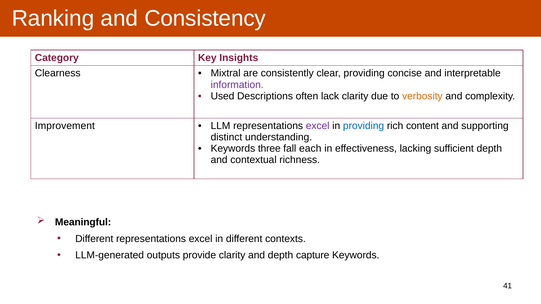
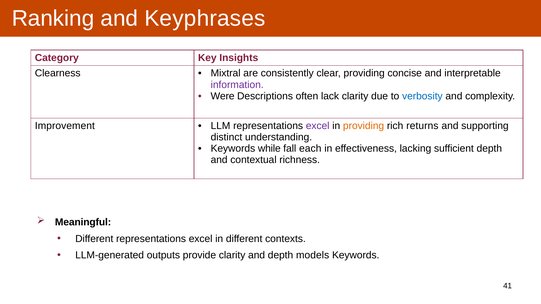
Consistency: Consistency -> Keyphrases (205, 18)
Used: Used -> Were (223, 96)
verbosity colour: orange -> blue (422, 96)
providing colour: blue -> orange (364, 126)
content: content -> returns (422, 126)
three: three -> while (269, 149)
capture: capture -> models (313, 256)
